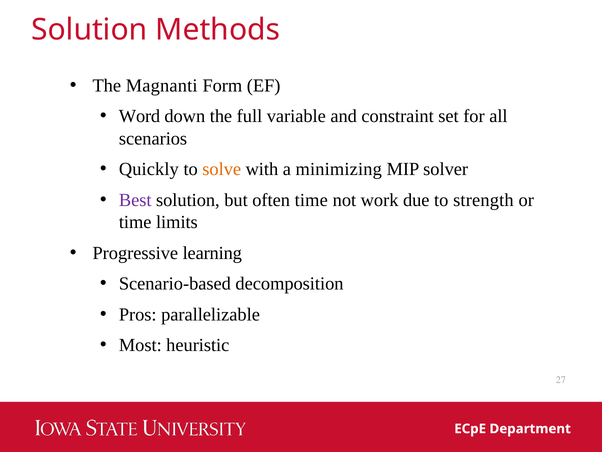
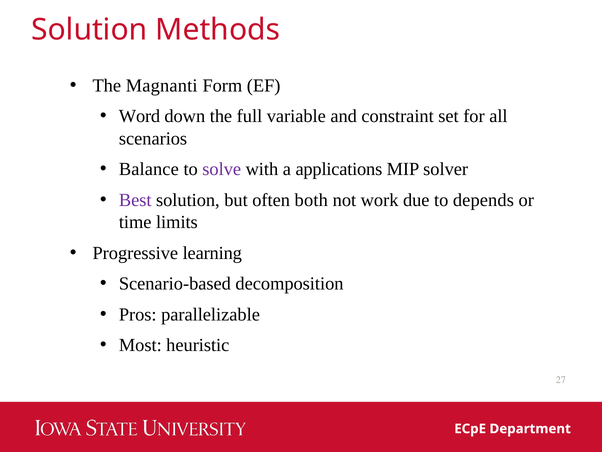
Quickly: Quickly -> Balance (149, 169)
solve colour: orange -> purple (222, 169)
minimizing: minimizing -> applications (339, 169)
often time: time -> both (311, 200)
strength: strength -> depends (483, 200)
